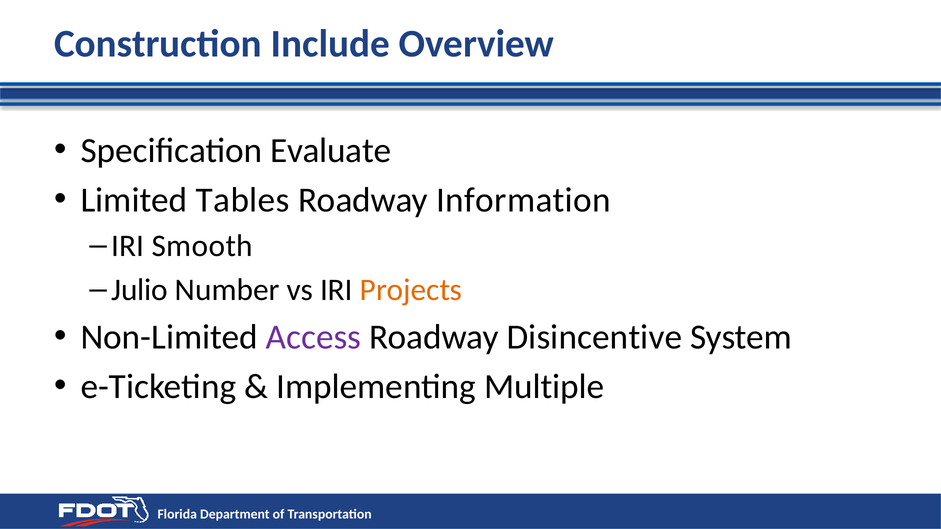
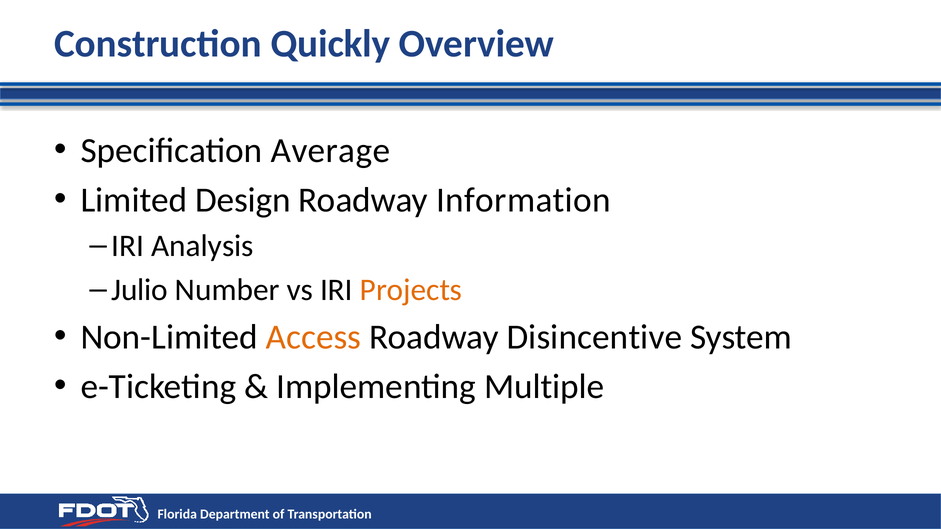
Include: Include -> Quickly (330, 44)
Evaluate: Evaluate -> Average (330, 151)
Tables: Tables -> Design (243, 200)
Smooth: Smooth -> Analysis (202, 246)
Access colour: purple -> orange (314, 337)
